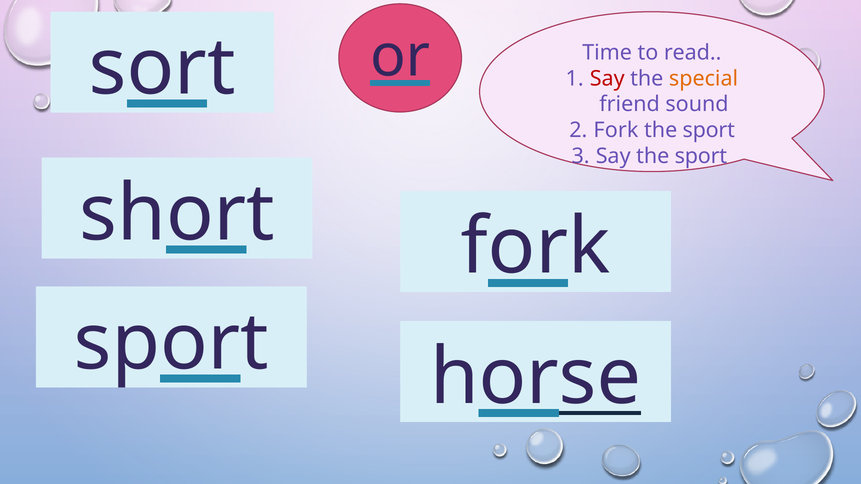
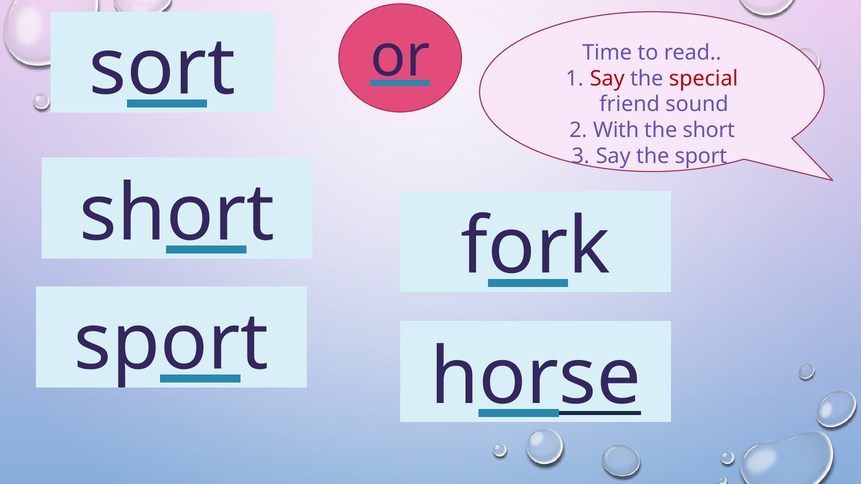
special colour: orange -> red (704, 79)
Fork: Fork -> With (616, 130)
sport: sport -> short (709, 130)
